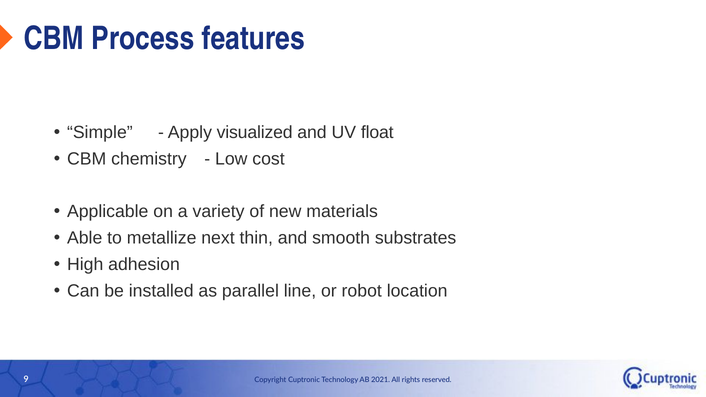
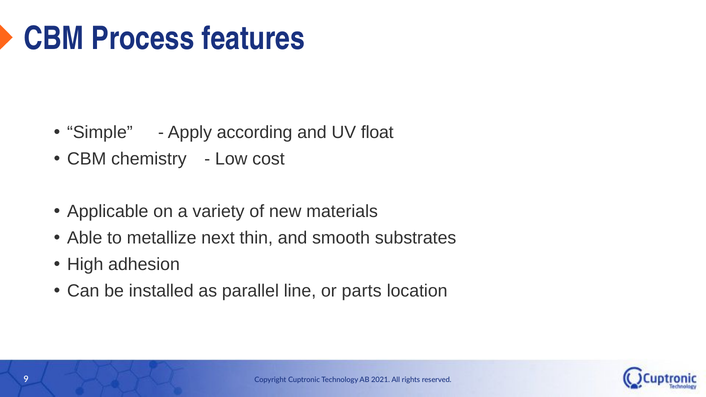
visualized: visualized -> according (255, 132)
robot: robot -> parts (362, 291)
